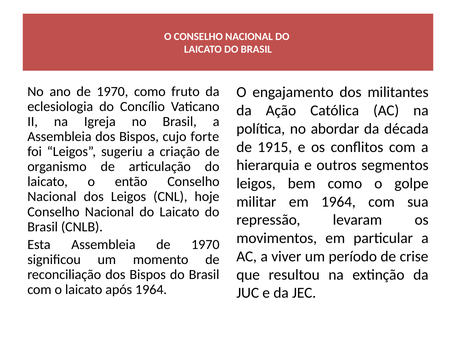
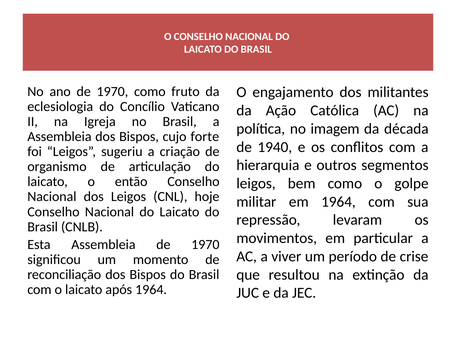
abordar: abordar -> imagem (335, 129)
1915: 1915 -> 1940 (275, 147)
